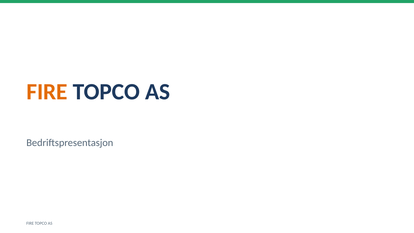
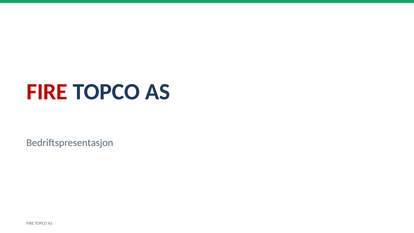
FIRE colour: orange -> red (47, 92)
